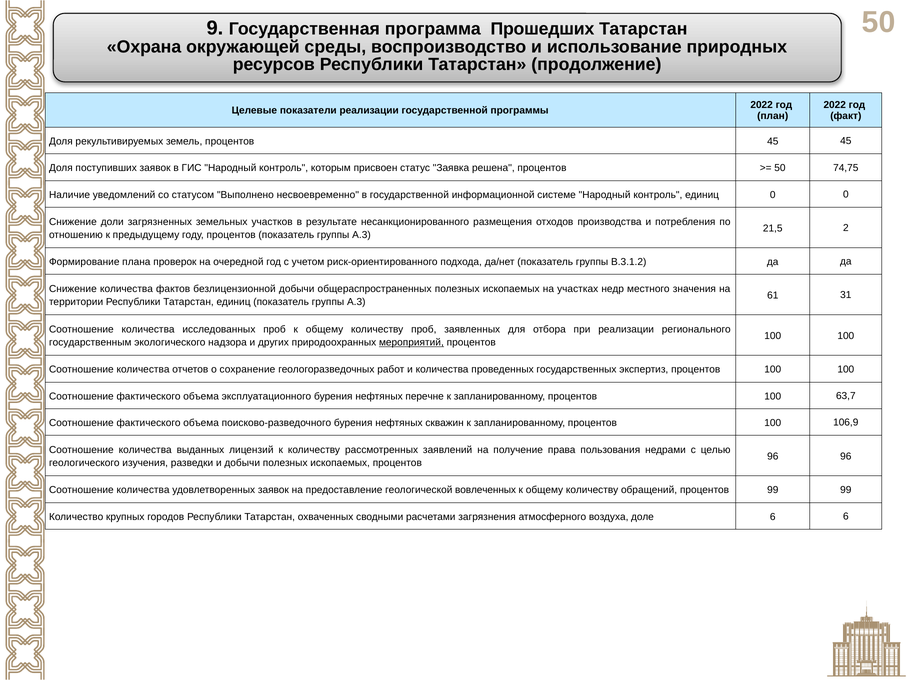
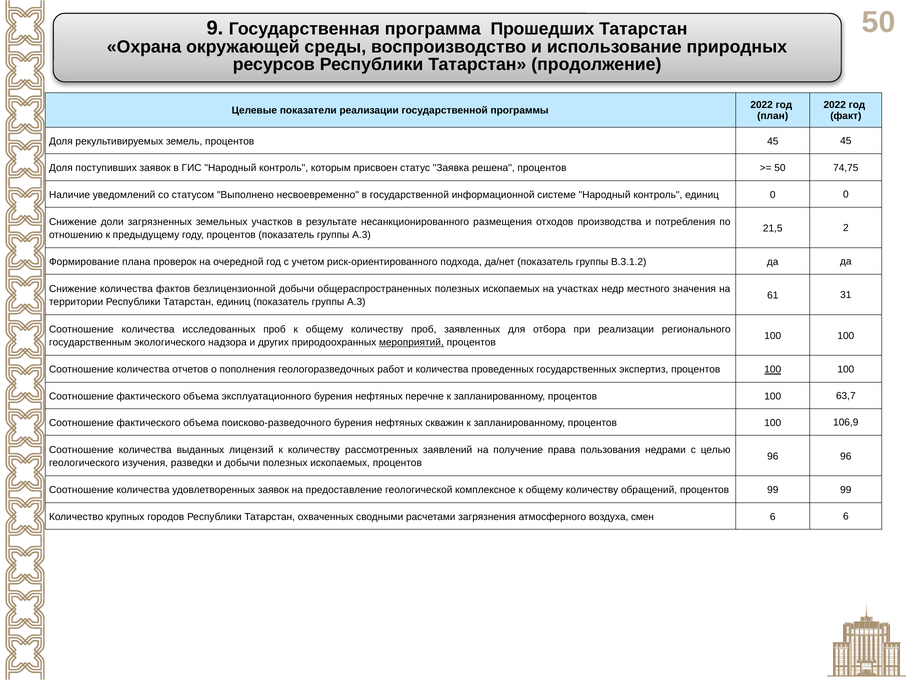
сохранение: сохранение -> пополнения (248, 370)
100 underline: none -> present (773, 370)
вовлеченных: вовлеченных -> комплексное (485, 490)
доле: доле -> смен (642, 517)
